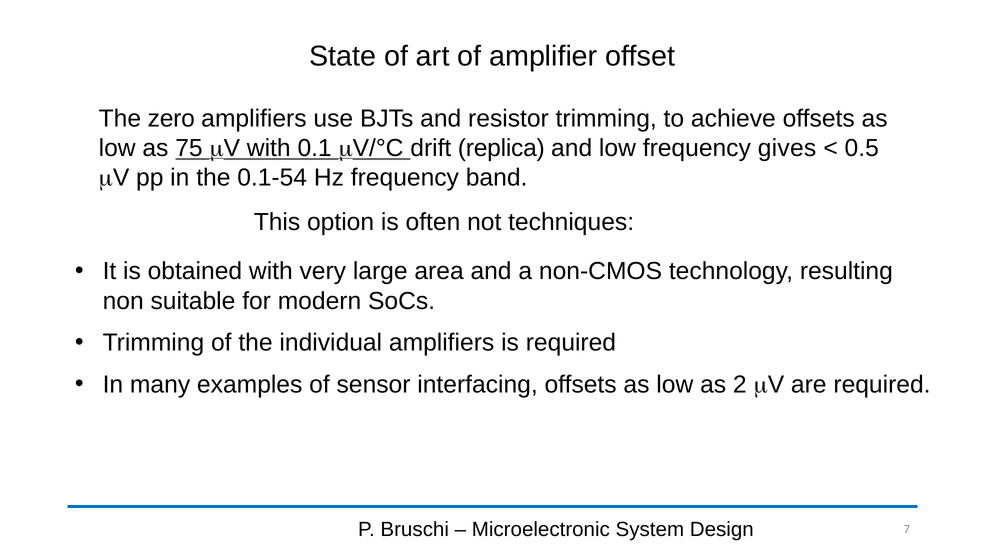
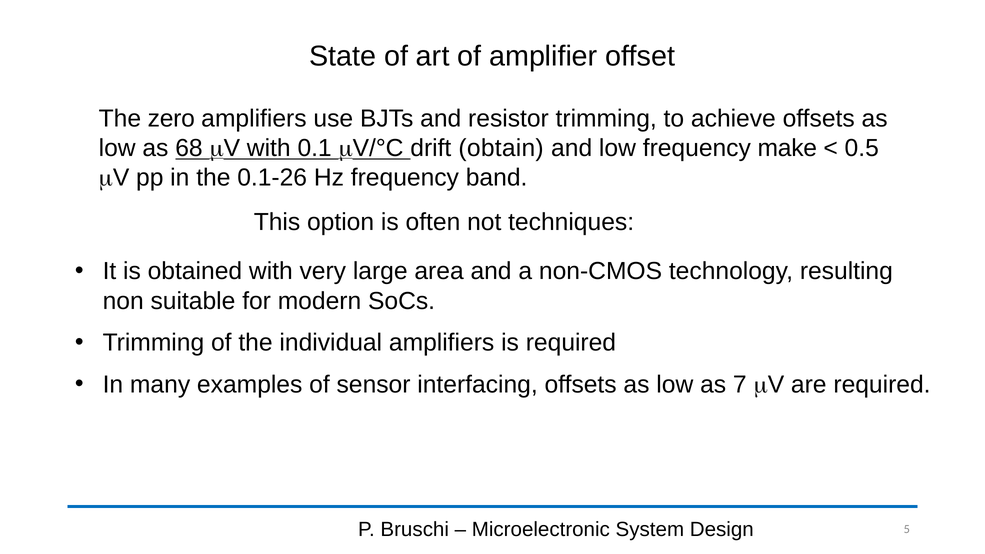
75: 75 -> 68 (189, 148)
replica: replica -> obtain (501, 148)
gives: gives -> make (787, 148)
0.1-54: 0.1-54 -> 0.1-26 (272, 178)
2: 2 -> 7 (740, 385)
7: 7 -> 5 (907, 529)
